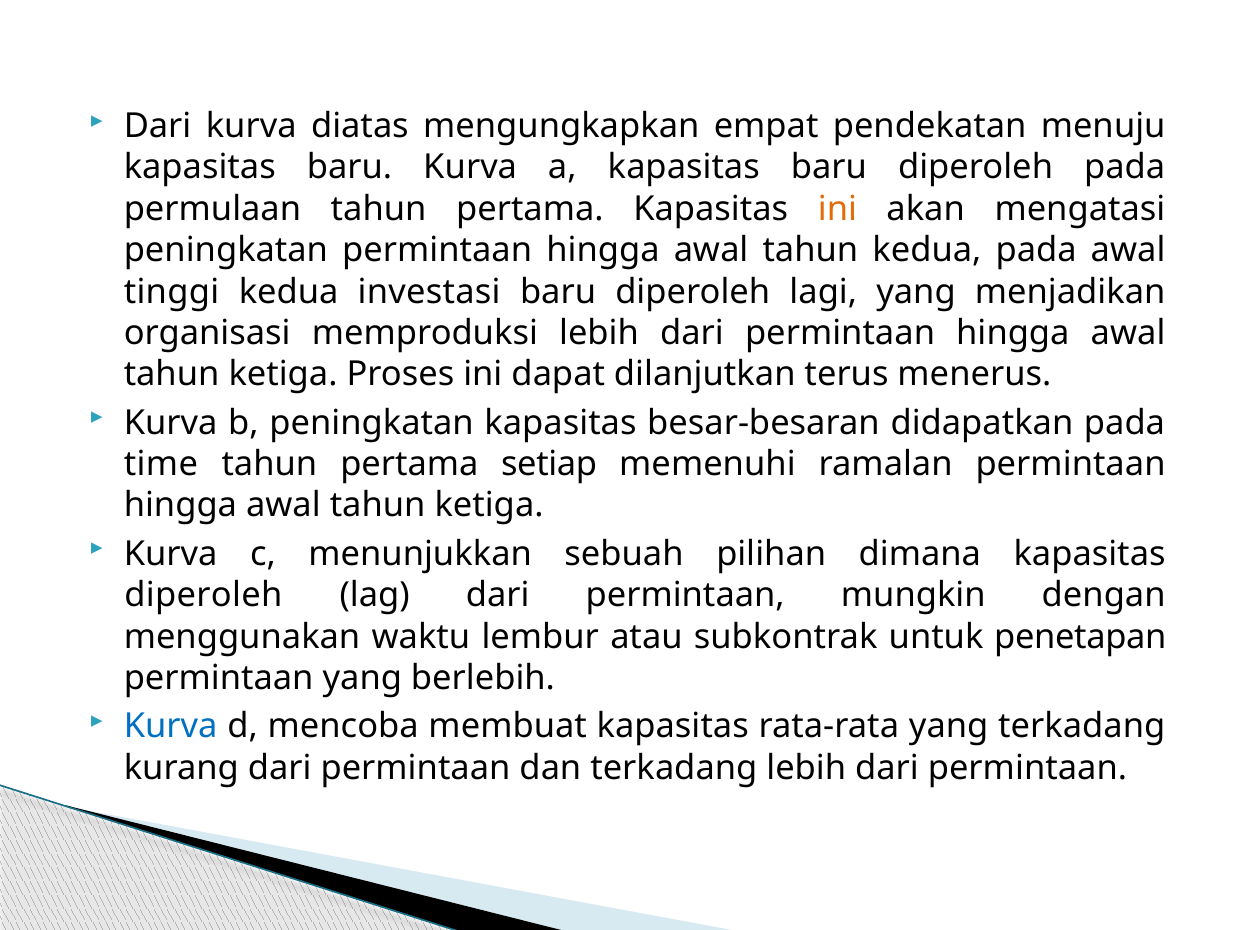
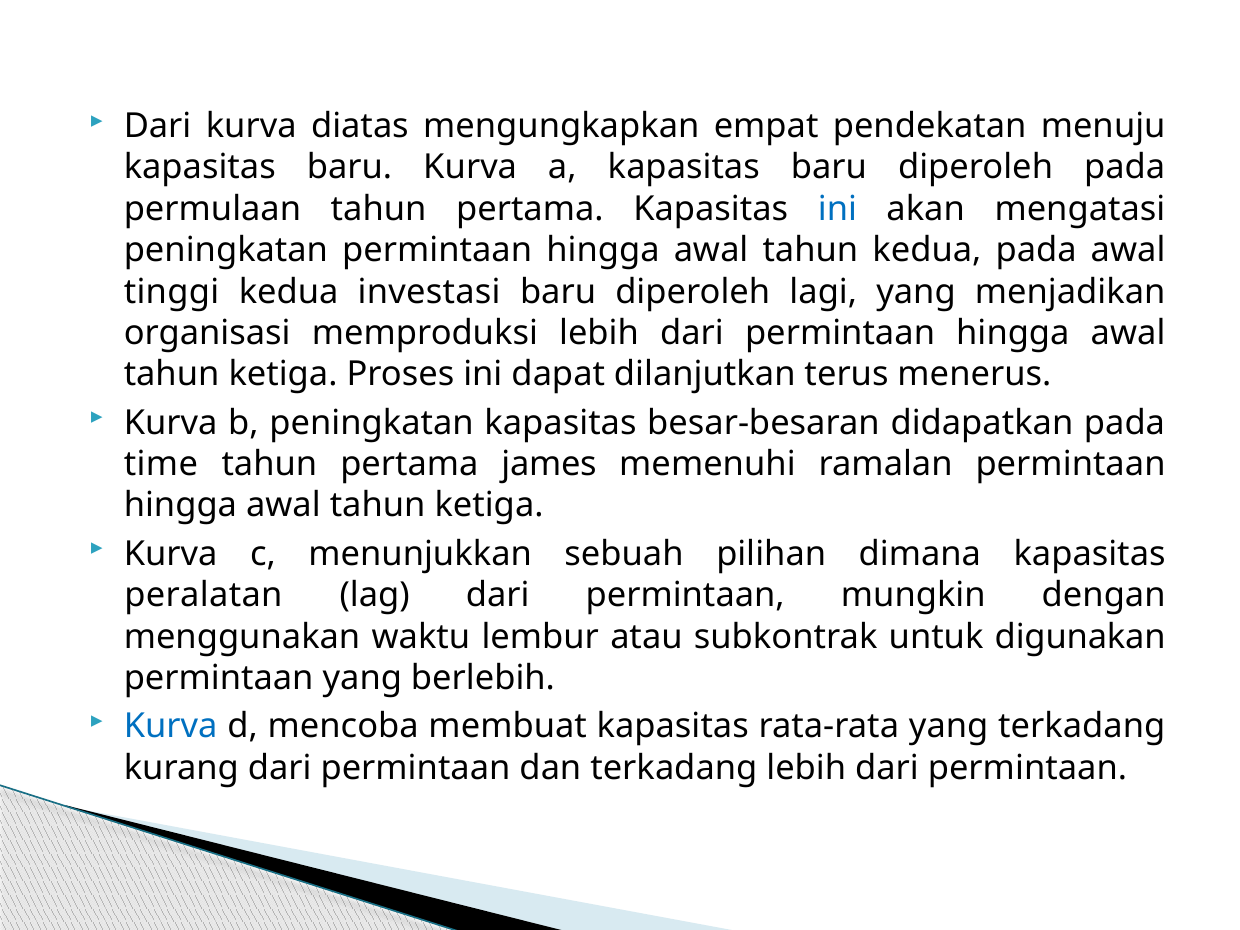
ini colour: orange -> blue (837, 209)
setiap: setiap -> james (549, 464)
diperoleh: diperoleh -> peralatan (203, 595)
penetapan: penetapan -> digunakan (1080, 637)
